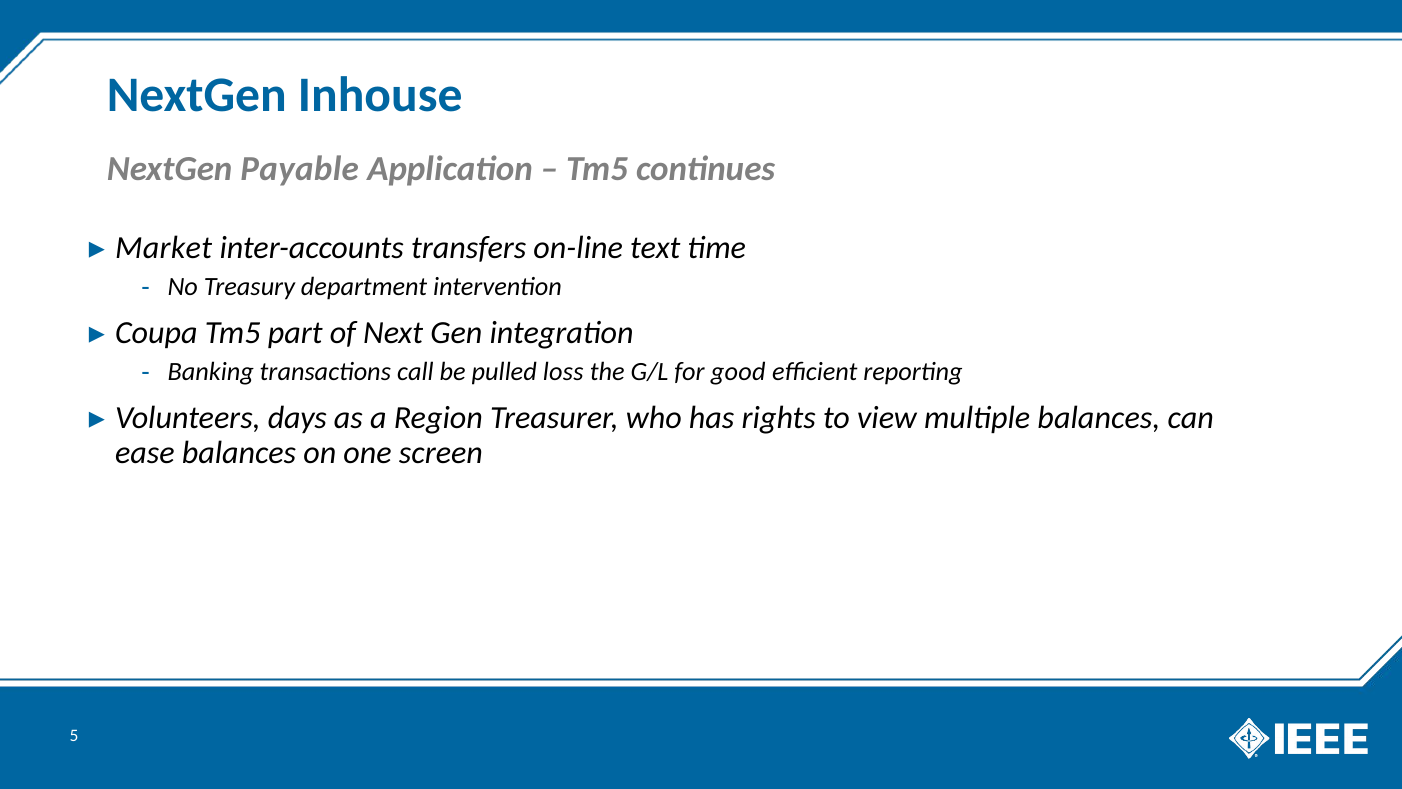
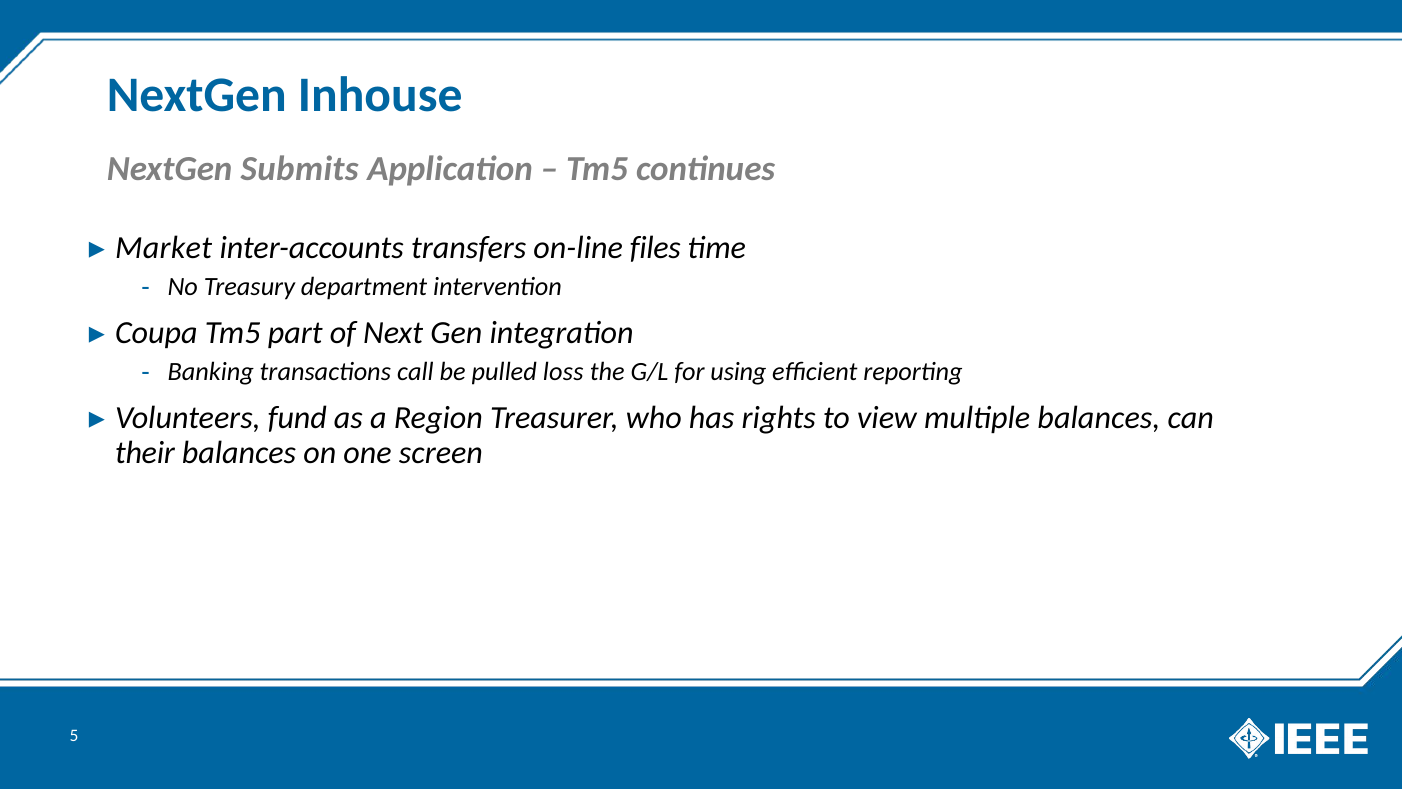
Payable: Payable -> Submits (300, 168)
text: text -> files (655, 248)
good: good -> using (738, 371)
days: days -> fund (297, 417)
ease: ease -> their (145, 452)
